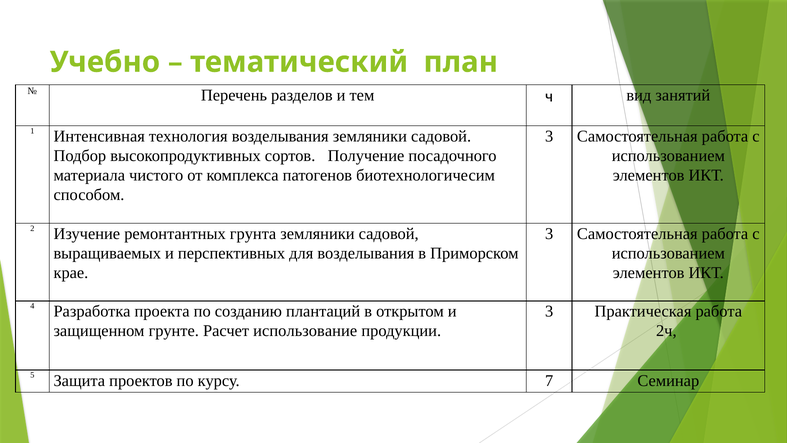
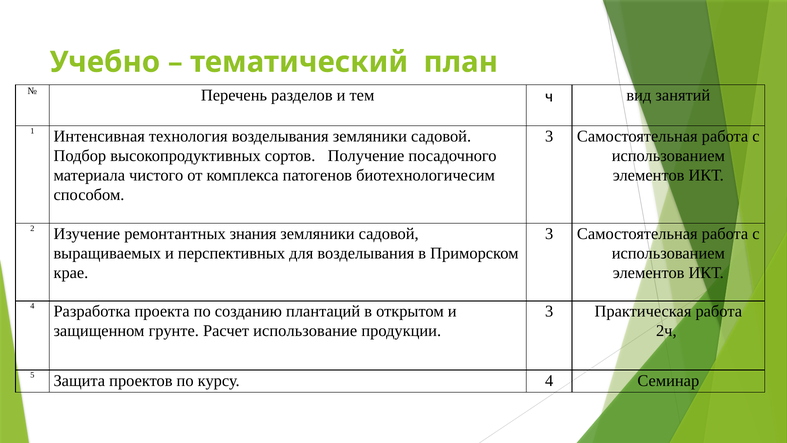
грунта: грунта -> знания (253, 233)
курсу 7: 7 -> 4 (549, 380)
